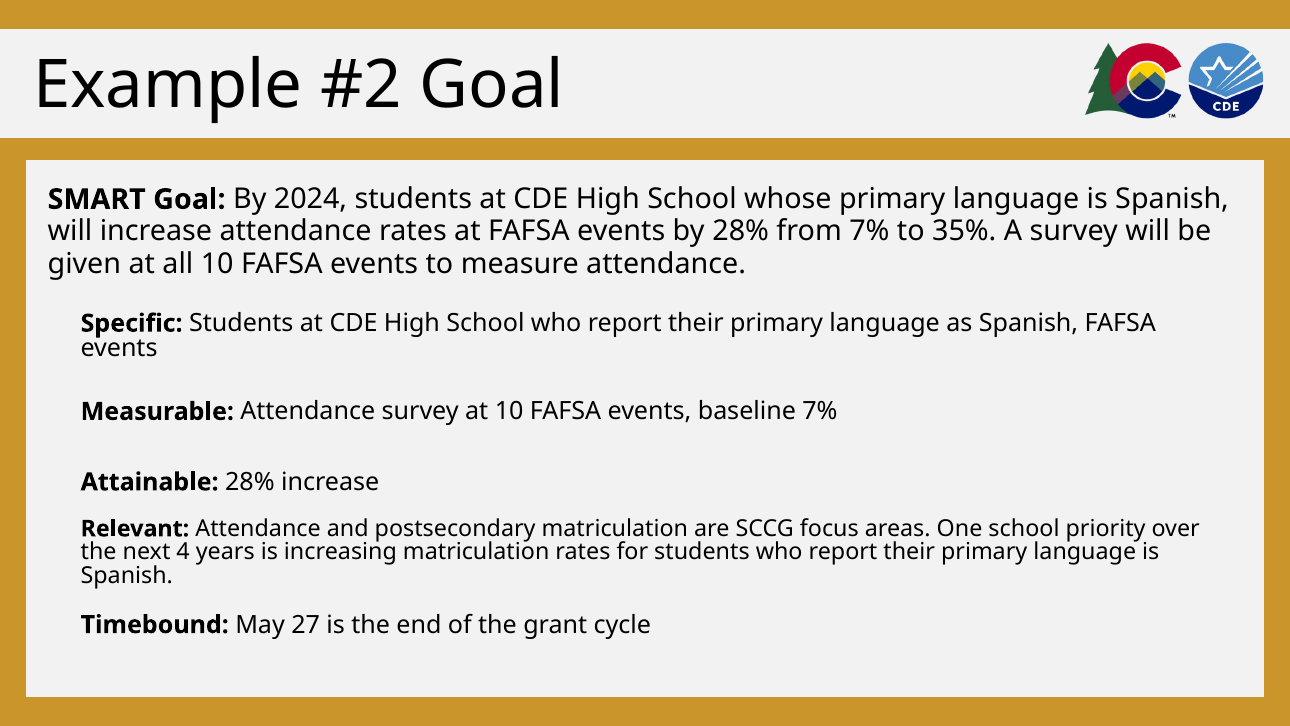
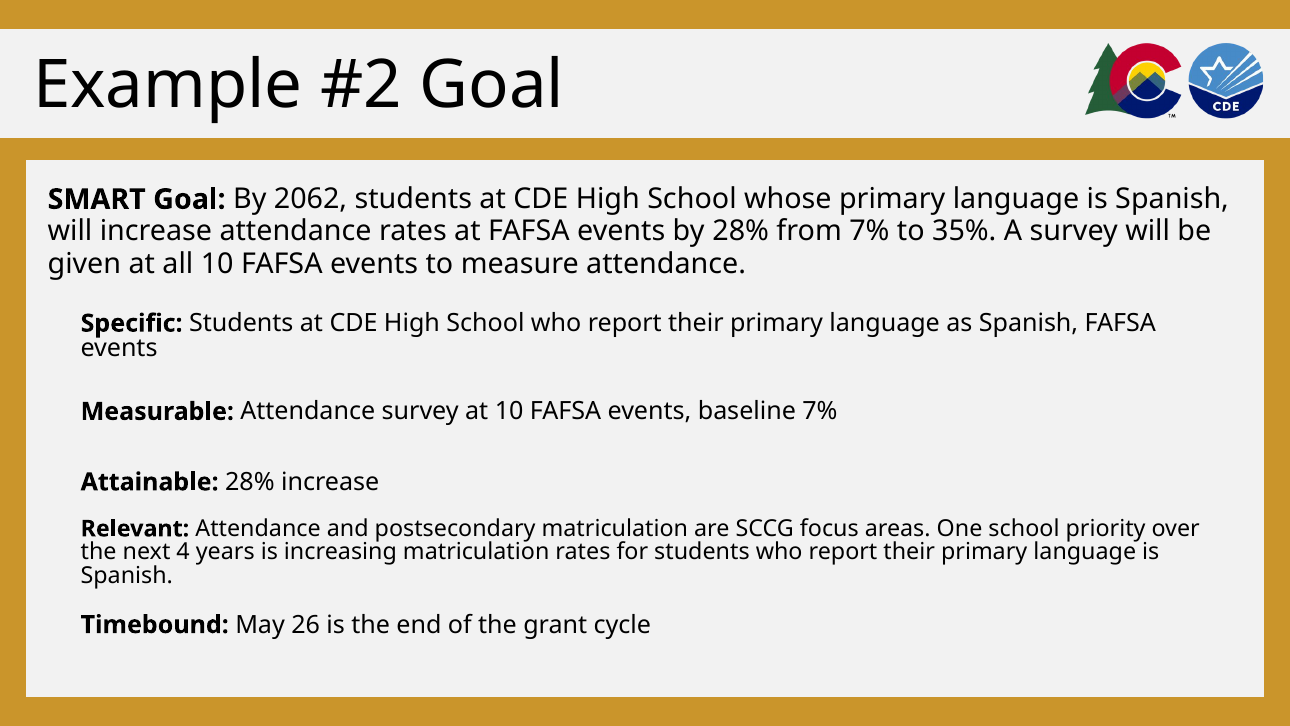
2024: 2024 -> 2062 (311, 199)
27: 27 -> 26 (306, 625)
